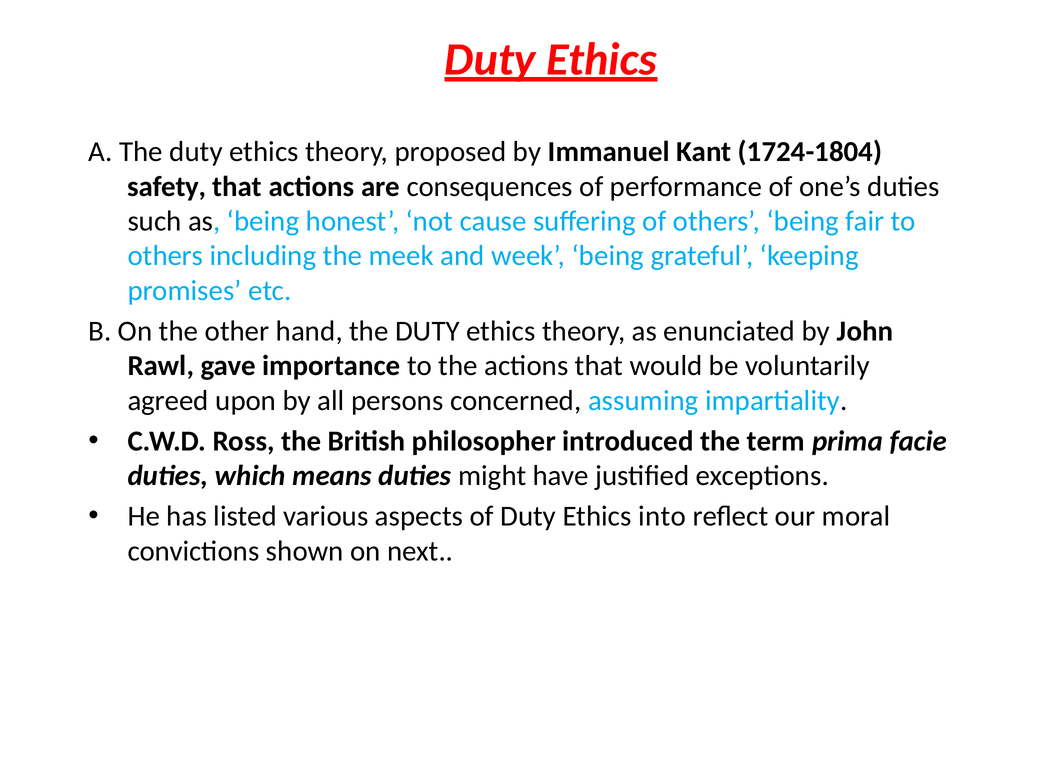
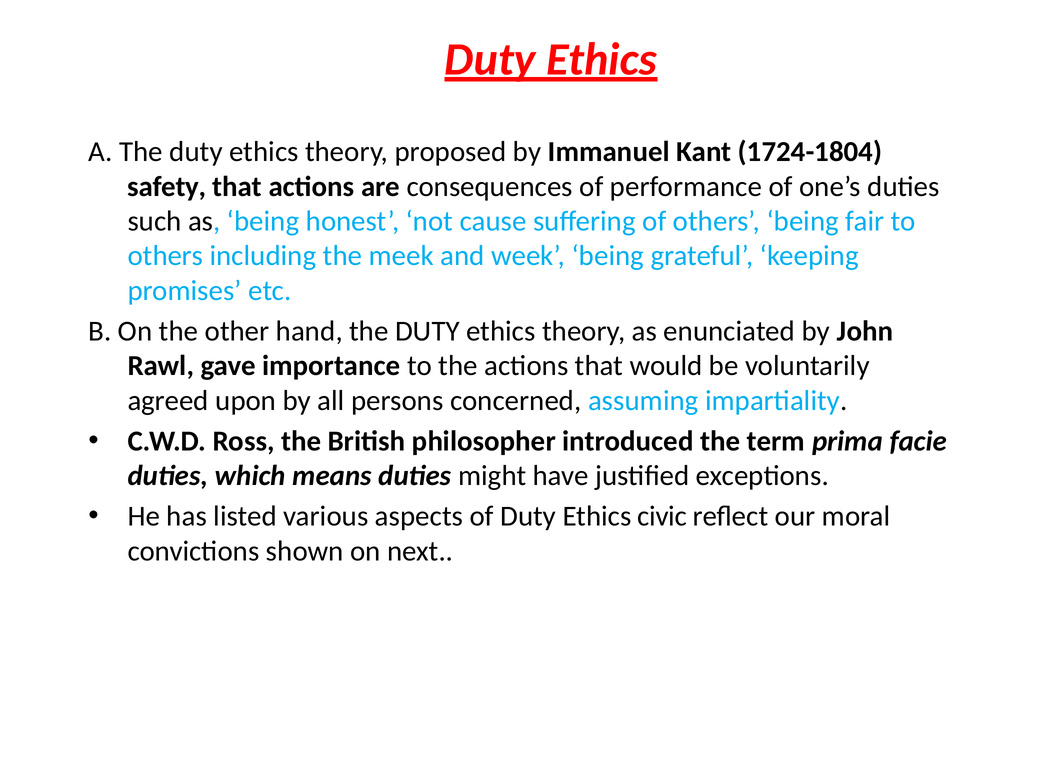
into: into -> civic (662, 517)
